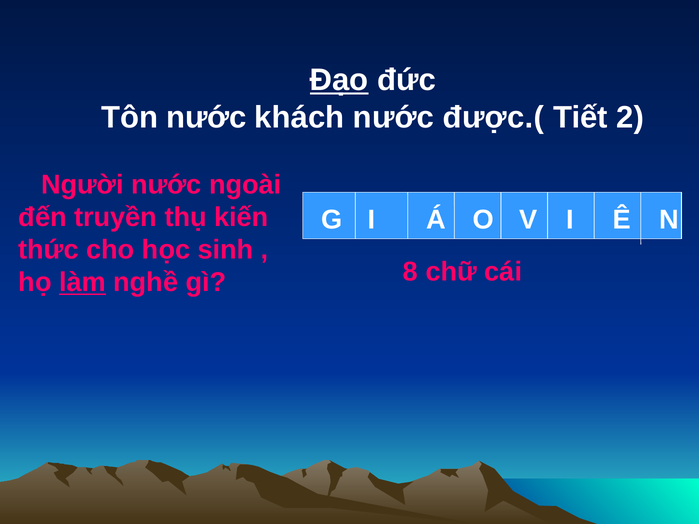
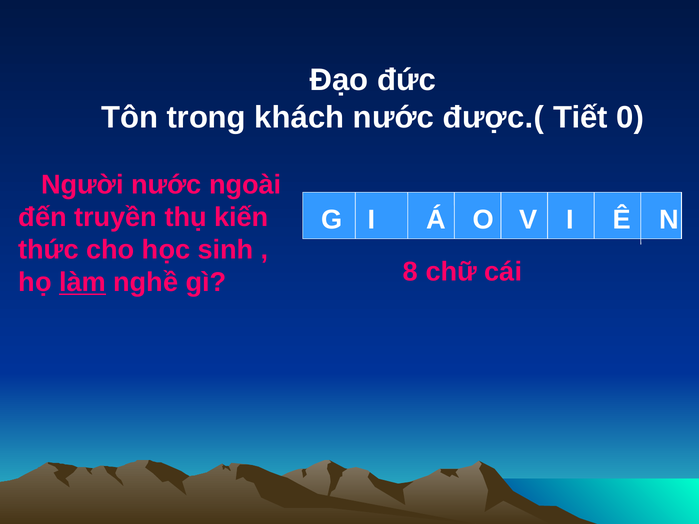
Đạo underline: present -> none (339, 80)
Tôn nước: nước -> trong (206, 117)
2: 2 -> 0 (630, 117)
